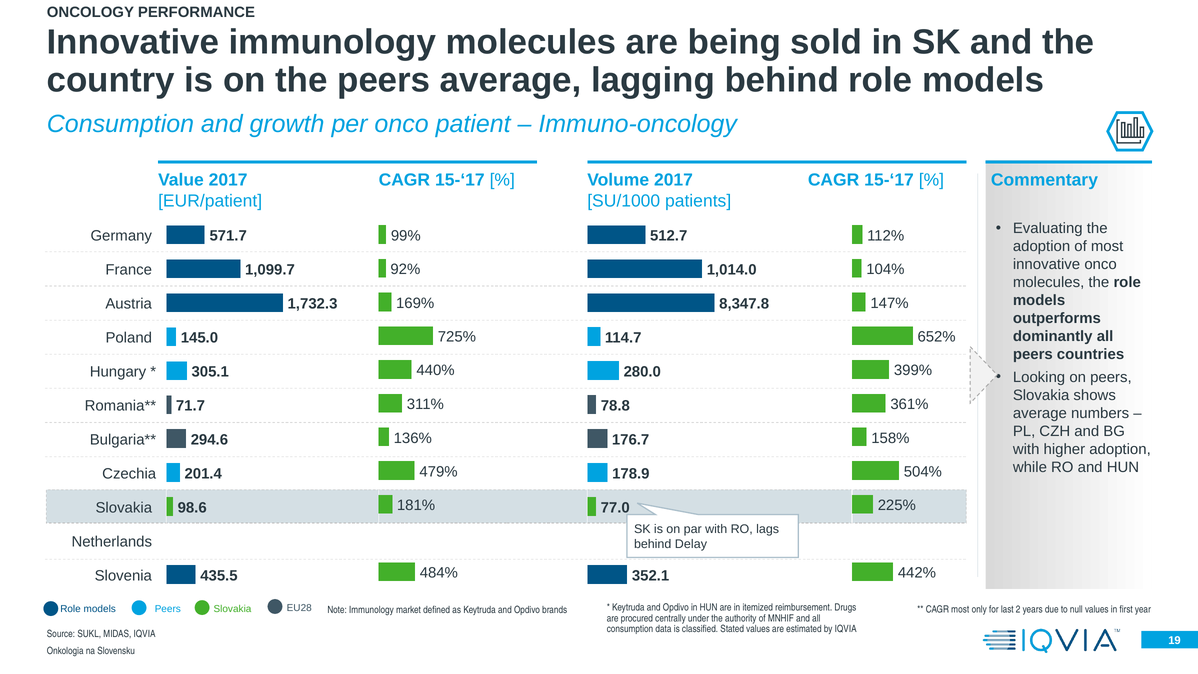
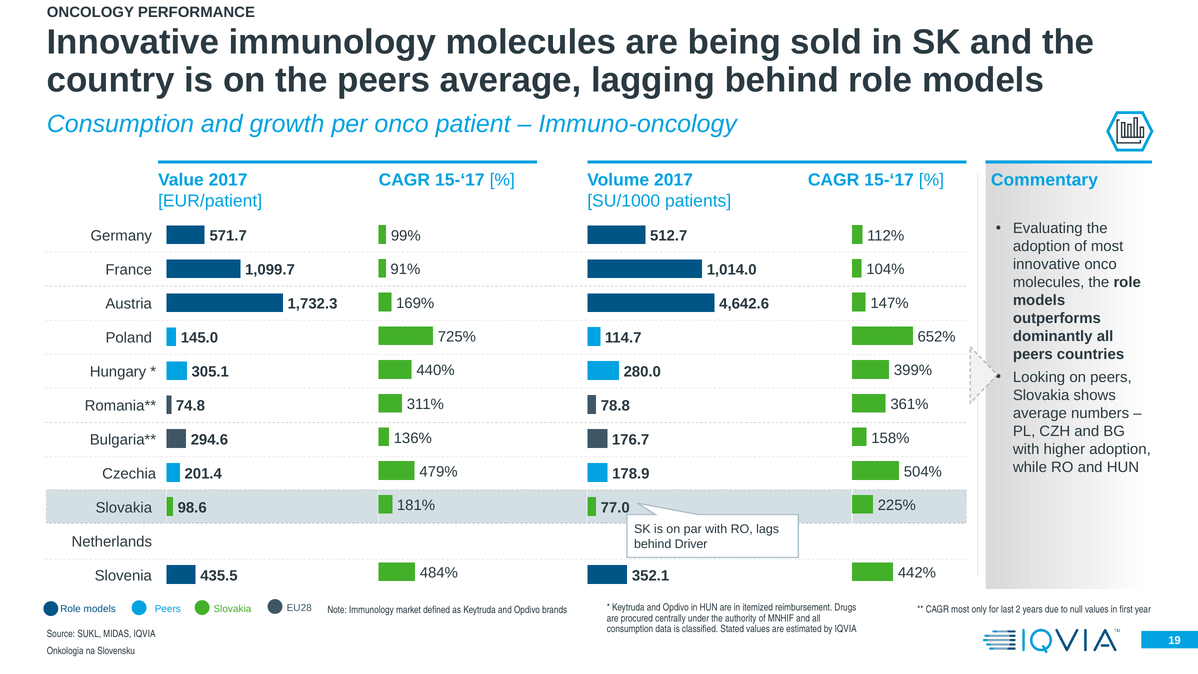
92%: 92% -> 91% (405, 269)
8,347.8: 8,347.8 -> 4,642.6 (744, 304)
71.7: 71.7 -> 74.8 (190, 406)
Delay: Delay -> Driver (691, 544)
